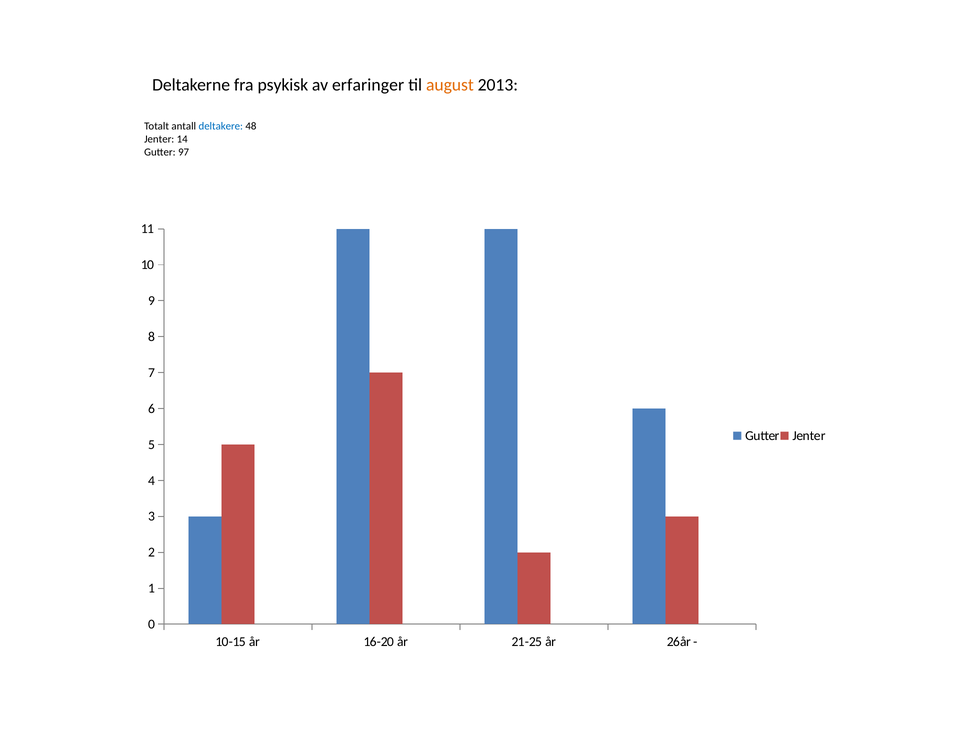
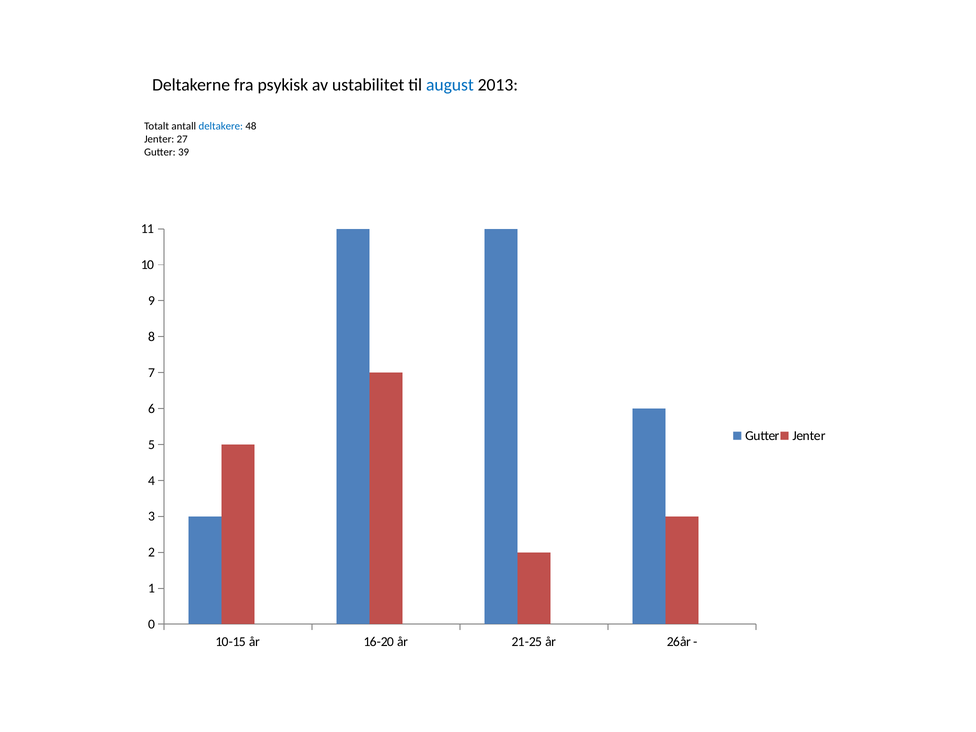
erfaringer: erfaringer -> ustabilitet (368, 85)
august colour: orange -> blue (450, 85)
14: 14 -> 27 (182, 139)
97: 97 -> 39 (184, 152)
